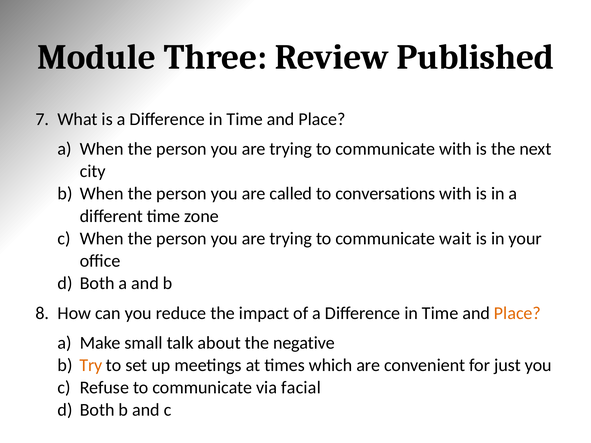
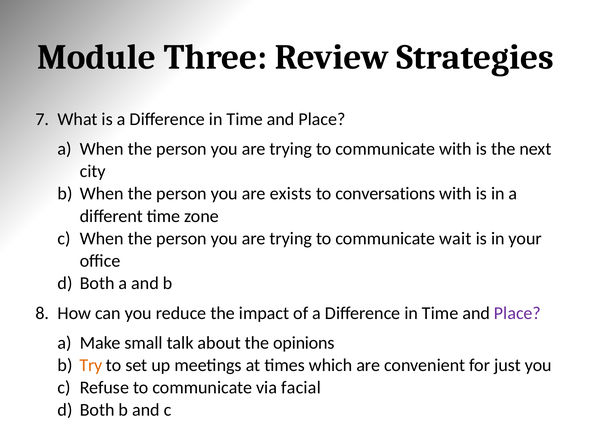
Published: Published -> Strategies (475, 57)
called: called -> exists (291, 194)
Place colour: orange -> purple (517, 313)
negative: negative -> opinions (304, 343)
